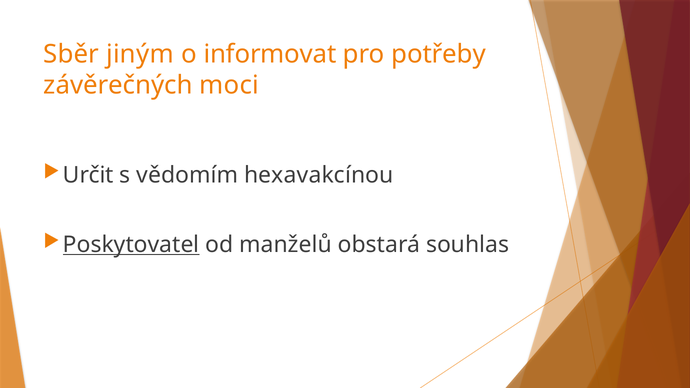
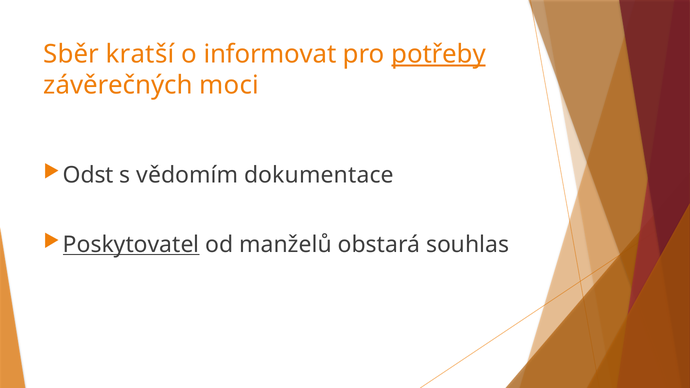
jiným: jiným -> kratší (140, 54)
potřeby underline: none -> present (439, 54)
Určit: Určit -> Odst (88, 175)
hexavakcínou: hexavakcínou -> dokumentace (319, 175)
